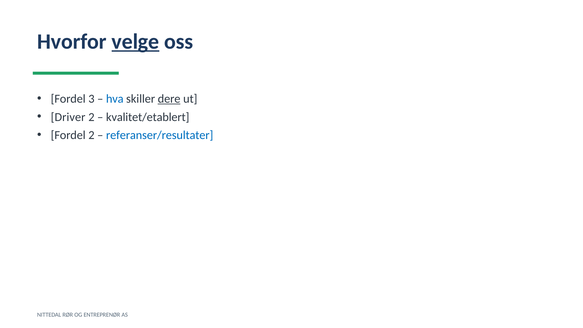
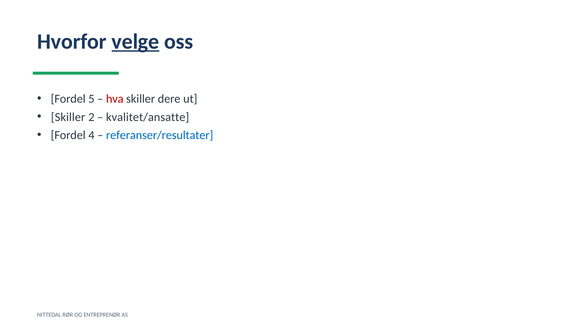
3: 3 -> 5 (91, 99)
hva colour: blue -> red (115, 99)
dere underline: present -> none (169, 99)
Driver: Driver -> Skiller (68, 117)
kvalitet/etablert: kvalitet/etablert -> kvalitet/ansatte (148, 117)
Fordel 2: 2 -> 4 (91, 135)
